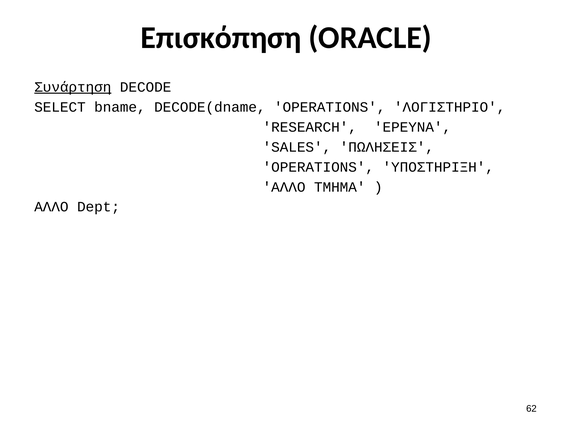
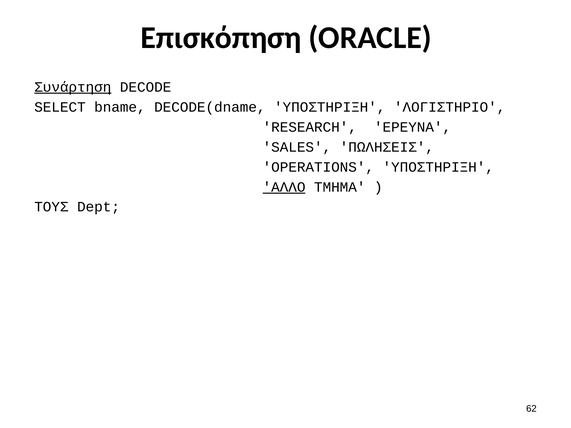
DECODE(dname OPERATIONS: OPERATIONS -> ΥΠΟΣΤΗΡΙΞΗ (330, 107)
ΑΛΛΟ underline: none -> present (284, 187)
ΑΛΛΟ: ΑΛΛΟ -> ΤΟΥΣ (51, 207)
